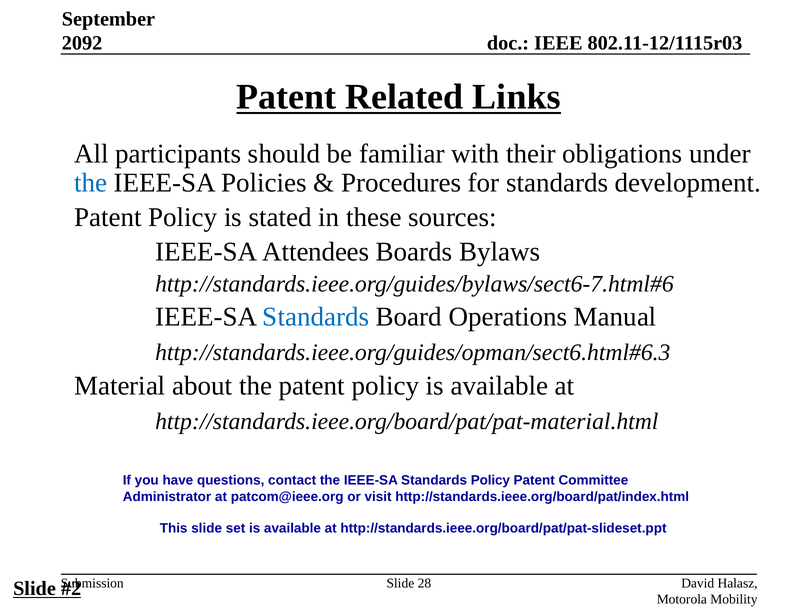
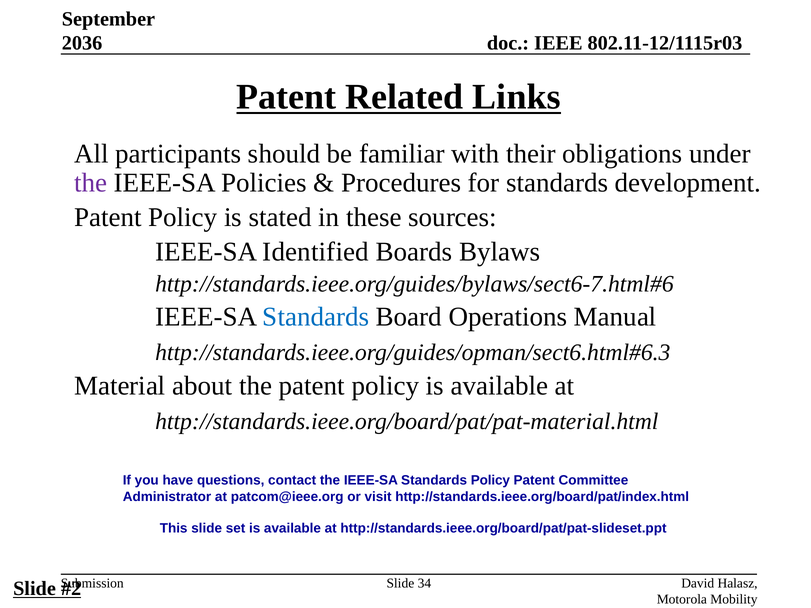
2092: 2092 -> 2036 (82, 43)
the colour: blue -> purple (91, 183)
Attendees: Attendees -> Identified (316, 252)
28: 28 -> 34 (424, 583)
